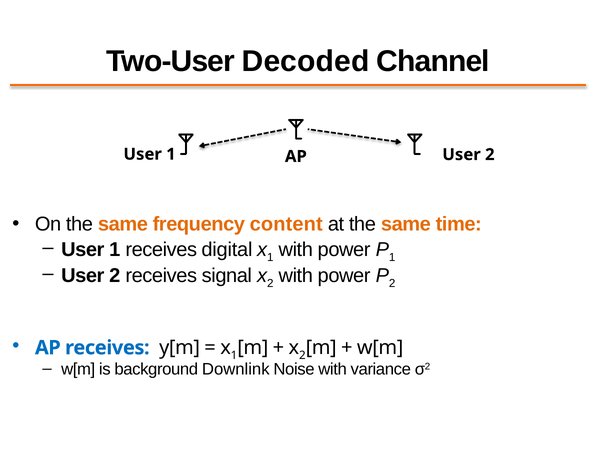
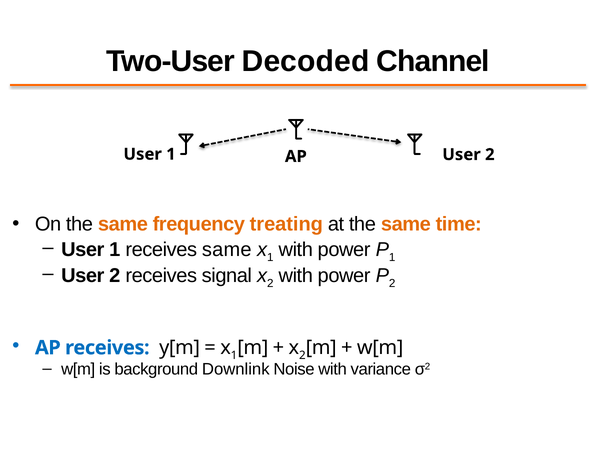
content: content -> treating (286, 225)
receives digital: digital -> same (227, 250)
